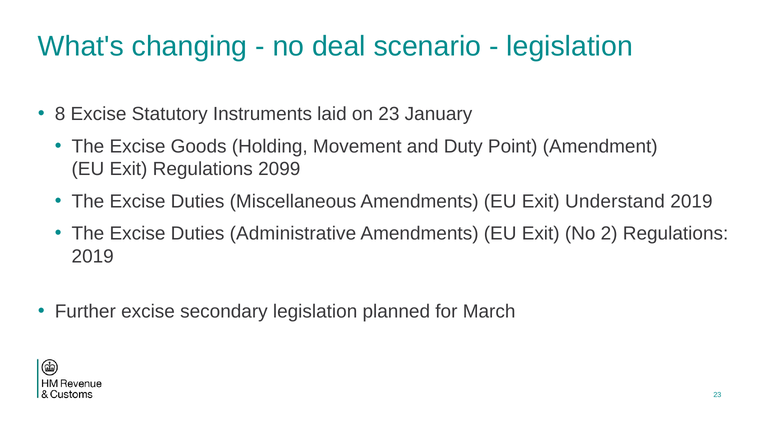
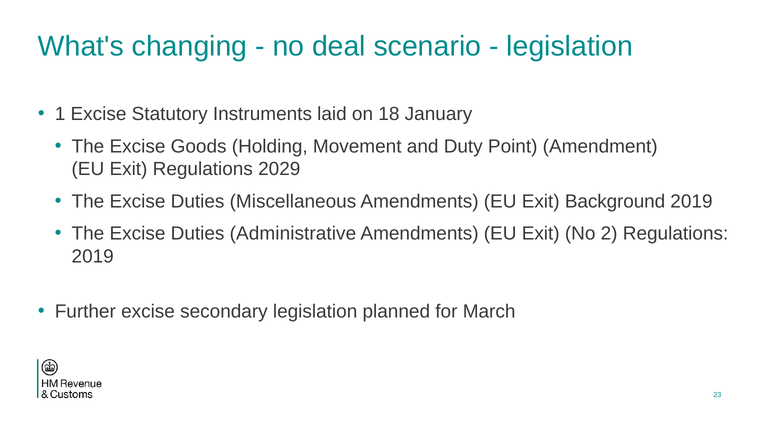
8: 8 -> 1 (60, 114)
on 23: 23 -> 18 (389, 114)
2099: 2099 -> 2029 (279, 169)
Understand: Understand -> Background (615, 201)
